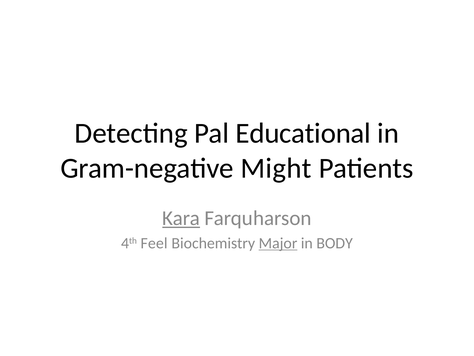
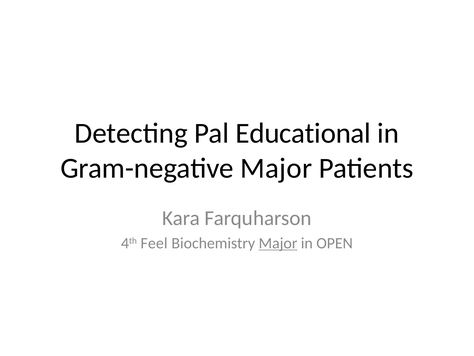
Gram-negative Might: Might -> Major (276, 168)
Kara underline: present -> none (181, 218)
BODY: BODY -> OPEN (335, 243)
